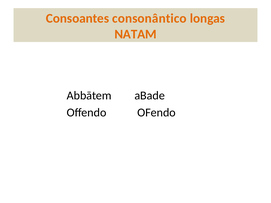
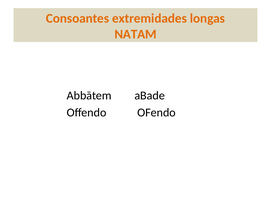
consonântico: consonântico -> extremidades (149, 18)
